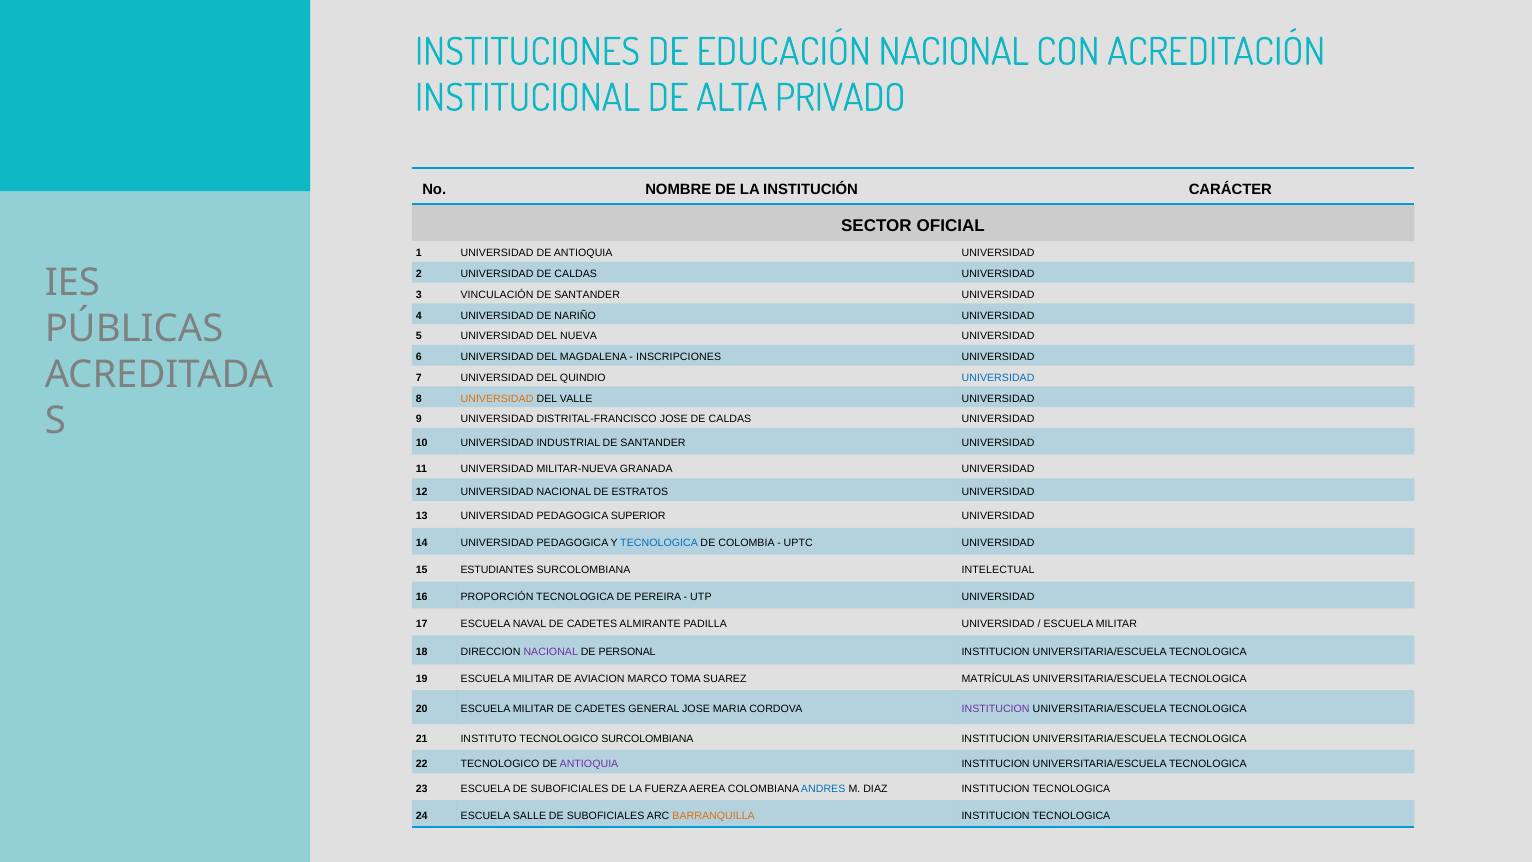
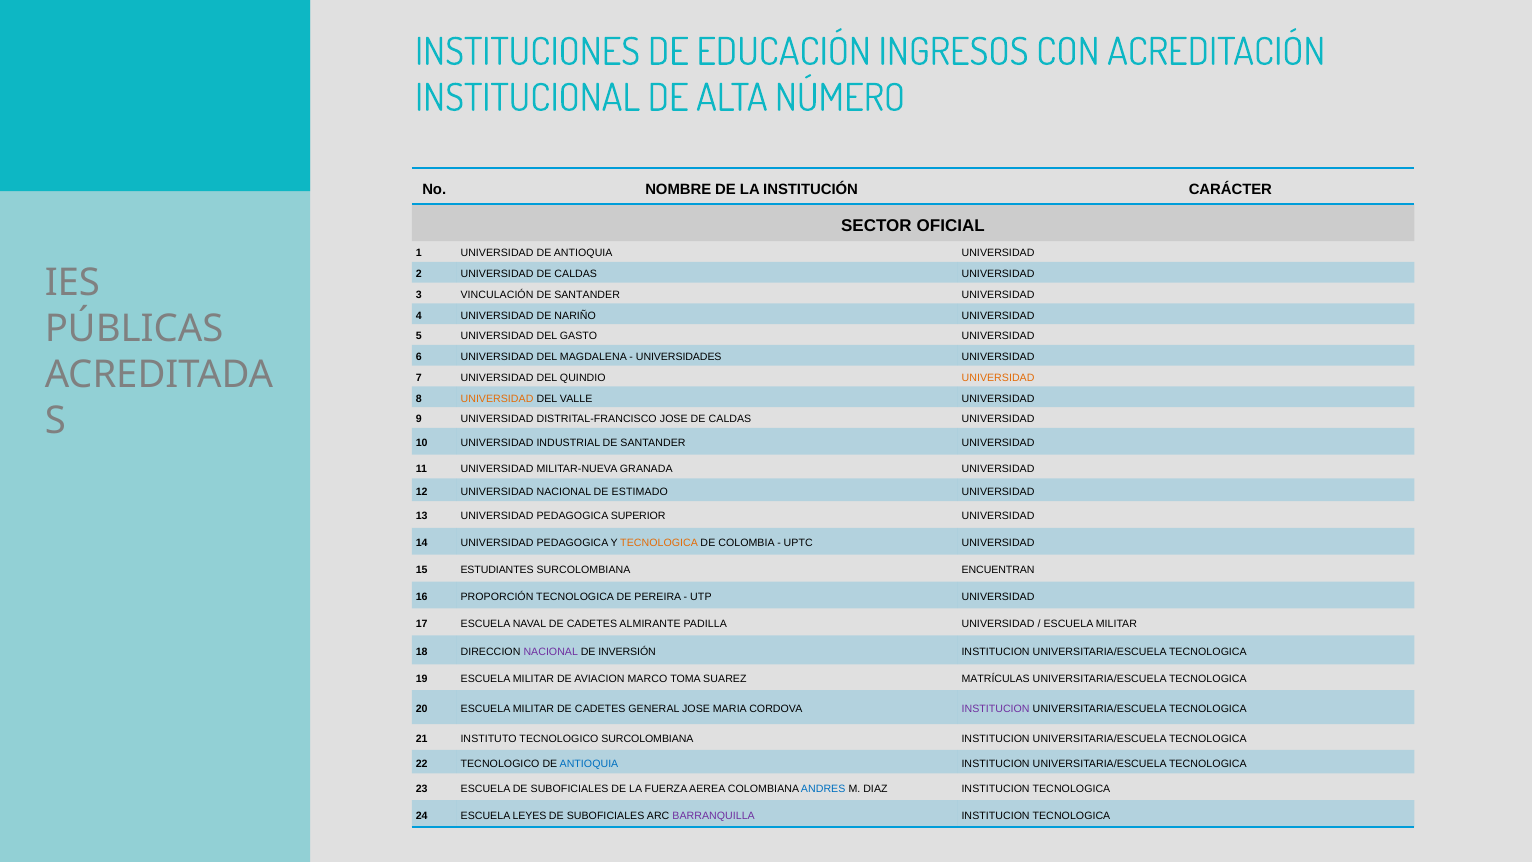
EDUCACIÓN NACIONAL: NACIONAL -> INGRESOS (954, 52)
PRIVADO: PRIVADO -> NÚMERO (840, 98)
NUEVA: NUEVA -> GASTO (579, 336)
INSCRIPCIONES: INSCRIPCIONES -> UNIVERSIDADES (679, 357)
UNIVERSIDAD colour: blue -> orange (998, 378)
ESTRATOS: ESTRATOS -> ESTIMADO (640, 492)
TECNOLOGICA colour: blue -> orange (659, 543)
INTELECTUAL: INTELECTUAL -> ENCUENTRAN (998, 570)
PERSONAL: PERSONAL -> INVERSIÓN (627, 652)
ANTIOQUIA colour: purple -> blue (589, 763)
SALLE: SALLE -> LEYES (530, 815)
BARRANQUILLA colour: orange -> purple (714, 815)
